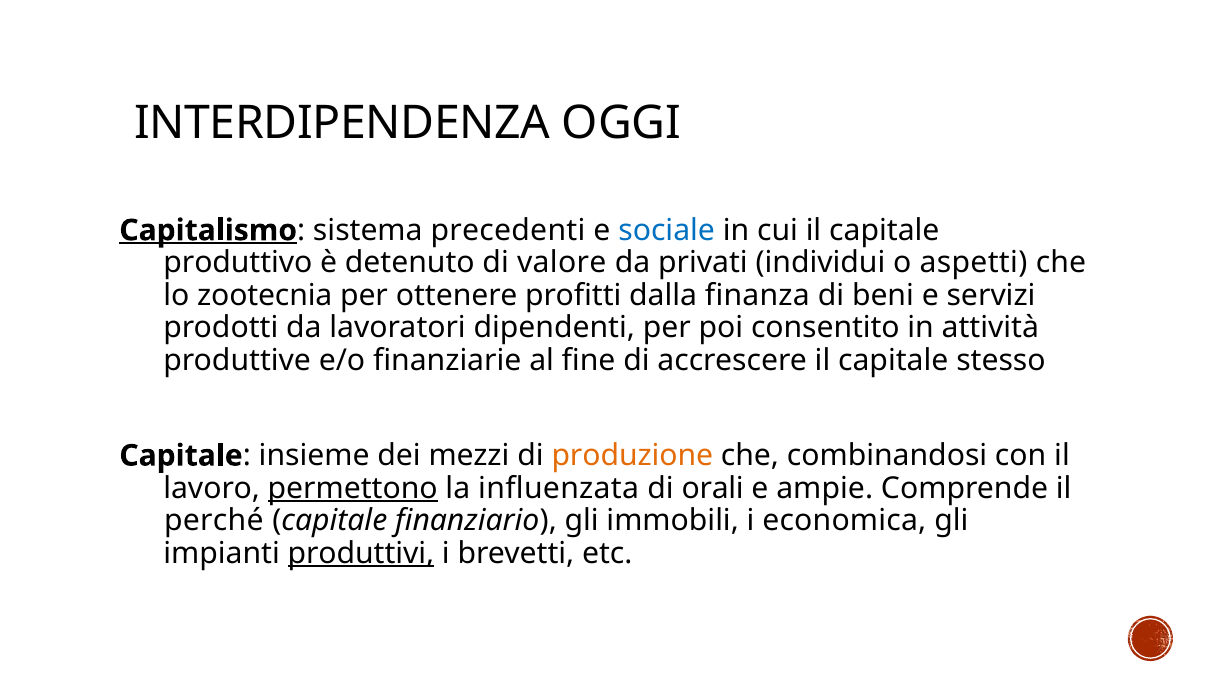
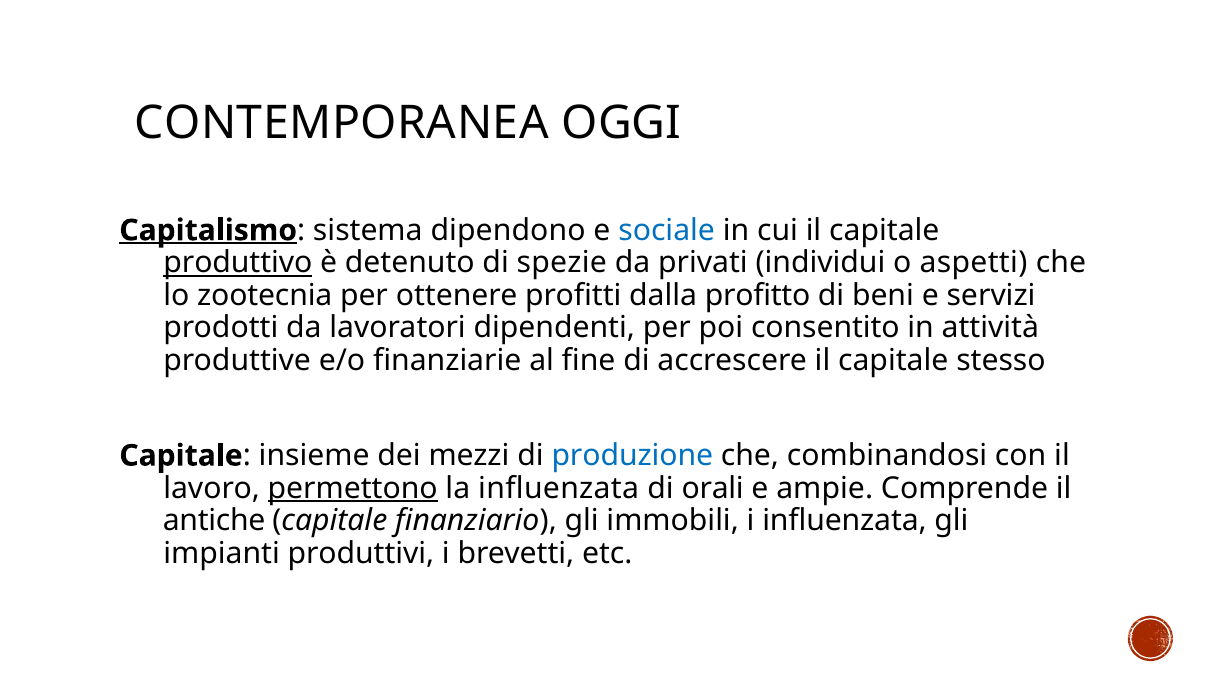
INTERDIPENDENZA: INTERDIPENDENZA -> CONTEMPORANEA (342, 123)
precedenti: precedenti -> dipendono (508, 230)
produttivo underline: none -> present (238, 263)
valore: valore -> spezie (562, 263)
finanza: finanza -> profitto (758, 296)
produzione colour: orange -> blue (632, 456)
perché: perché -> antiche (214, 521)
i economica: economica -> influenzata (844, 521)
produttivi underline: present -> none (361, 554)
